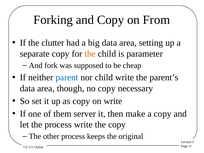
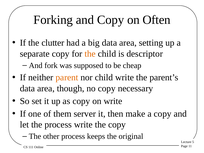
From: From -> Often (157, 20)
parameter: parameter -> descriptor (145, 54)
parent colour: blue -> orange (67, 77)
